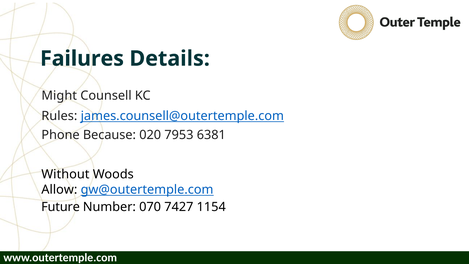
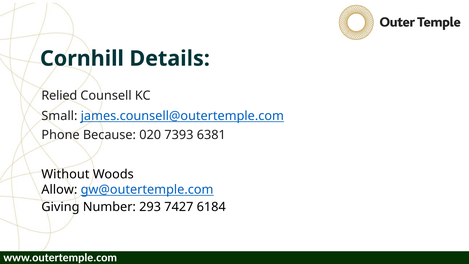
Failures: Failures -> Cornhill (82, 59)
Might: Might -> Relied (59, 96)
Rules: Rules -> Small (59, 116)
7953: 7953 -> 7393 (179, 135)
Future: Future -> Giving (60, 207)
070: 070 -> 293 (150, 207)
1154: 1154 -> 6184 (211, 207)
